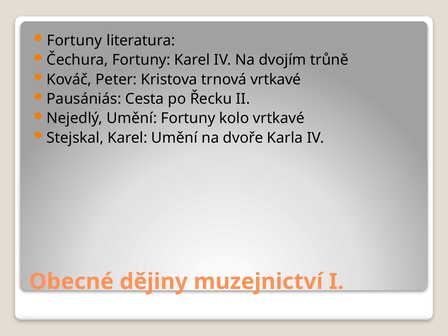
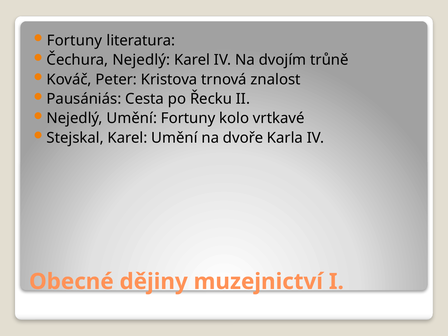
Čechura Fortuny: Fortuny -> Nejedlý (141, 60)
trnová vrtkavé: vrtkavé -> znalost (276, 79)
